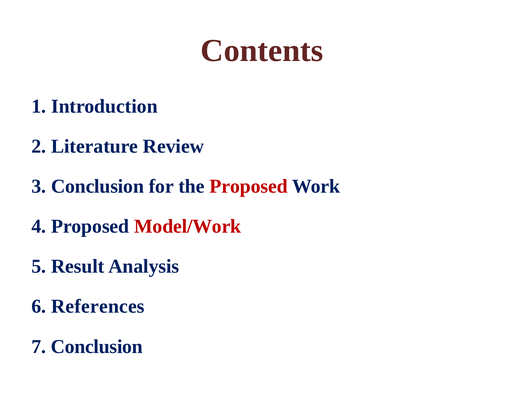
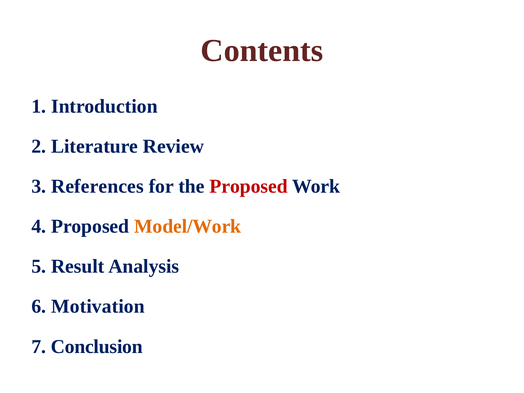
3 Conclusion: Conclusion -> References (97, 186)
Model/Work colour: red -> orange (188, 226)
References: References -> Motivation (98, 307)
